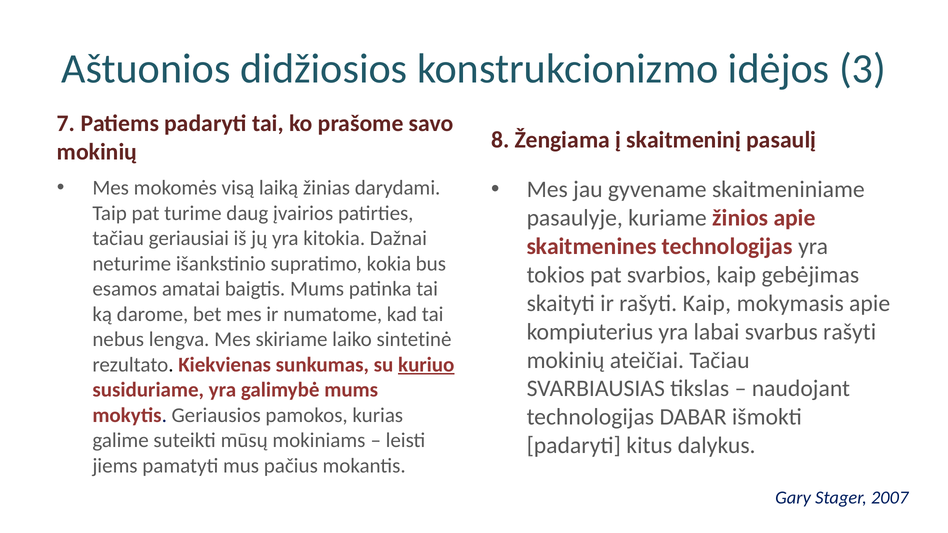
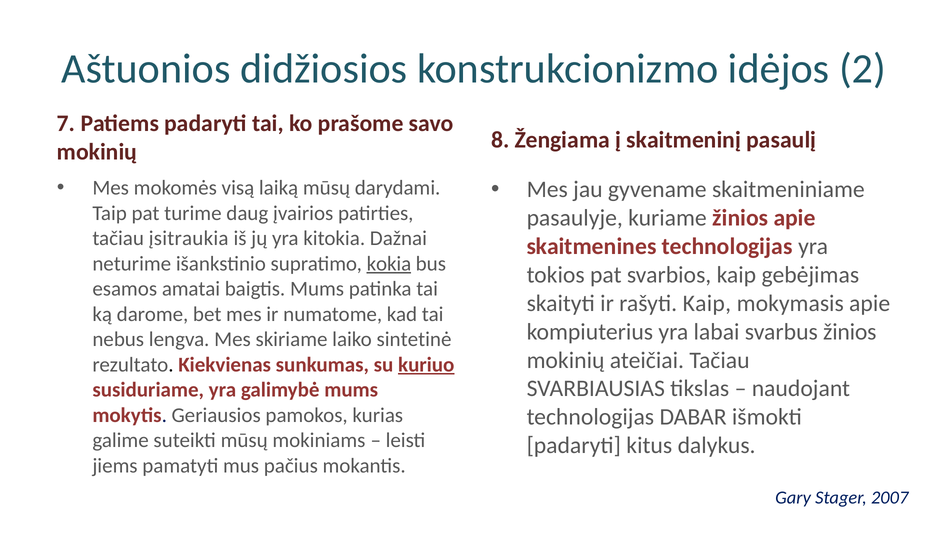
3: 3 -> 2 (862, 69)
laiką žinias: žinias -> mūsų (326, 188)
geriausiai: geriausiai -> įsitraukia (189, 238)
kokia underline: none -> present (389, 264)
svarbus rašyti: rašyti -> žinios (850, 332)
